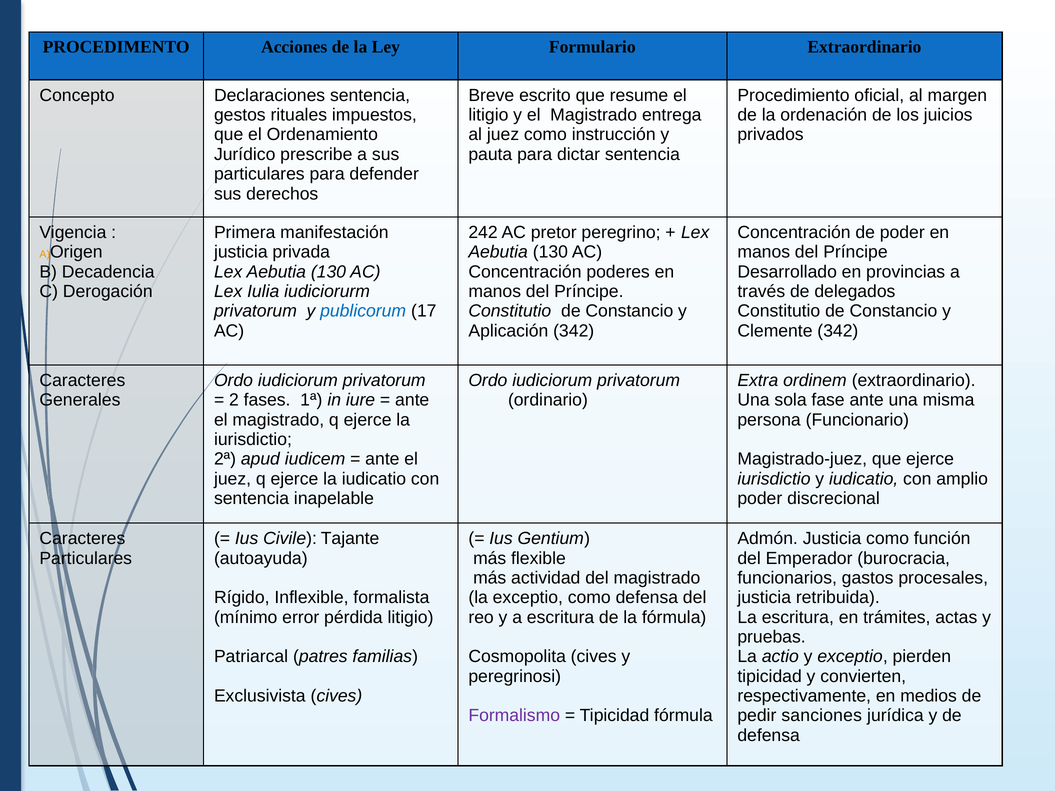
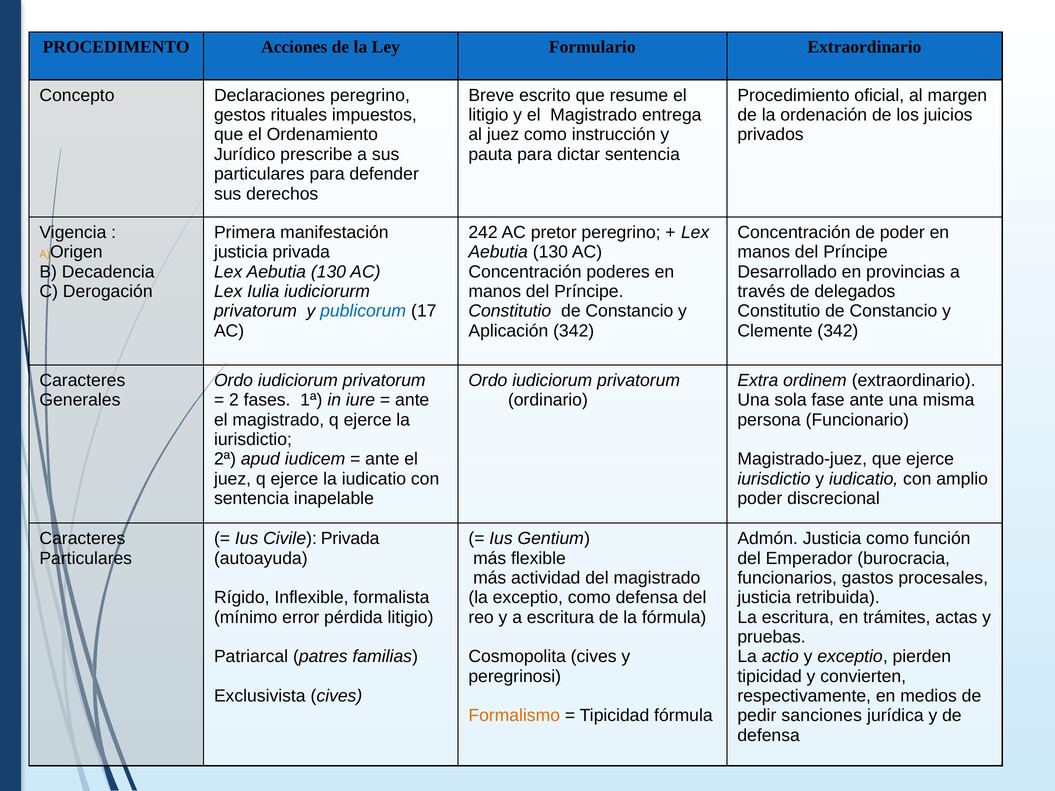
Declaraciones sentencia: sentencia -> peregrino (370, 95)
Civile Tajante: Tajante -> Privada (350, 539)
Formalismo colour: purple -> orange (514, 716)
